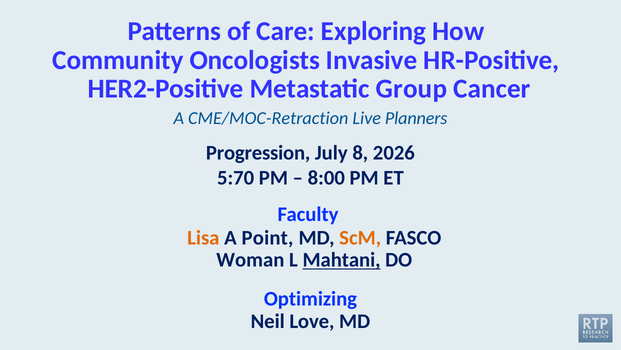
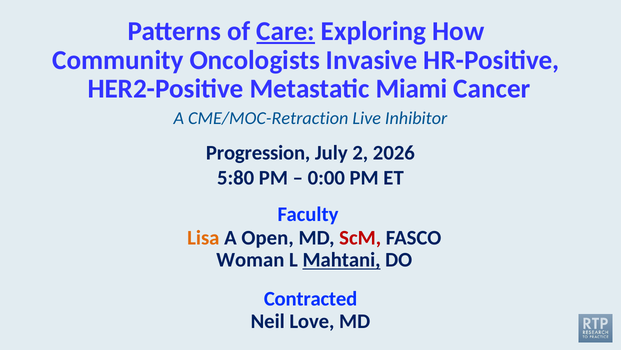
Care underline: none -> present (286, 31)
Group: Group -> Miami (412, 89)
Planners: Planners -> Inhibitor (416, 118)
8: 8 -> 2 (360, 152)
5:70: 5:70 -> 5:80 (236, 177)
8:00: 8:00 -> 0:00 (326, 177)
Point: Point -> Open (268, 237)
ScM colour: orange -> red (360, 237)
Optimizing: Optimizing -> Contracted (311, 298)
